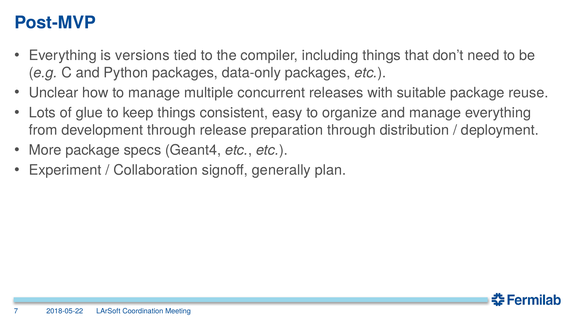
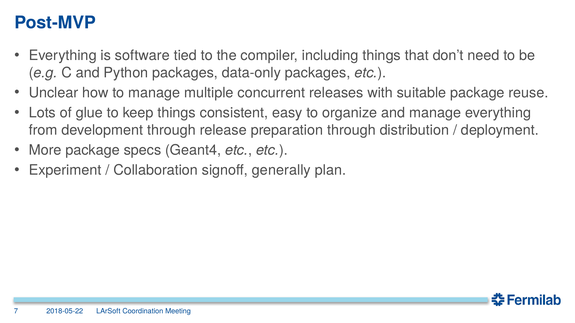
versions: versions -> software (142, 55)
